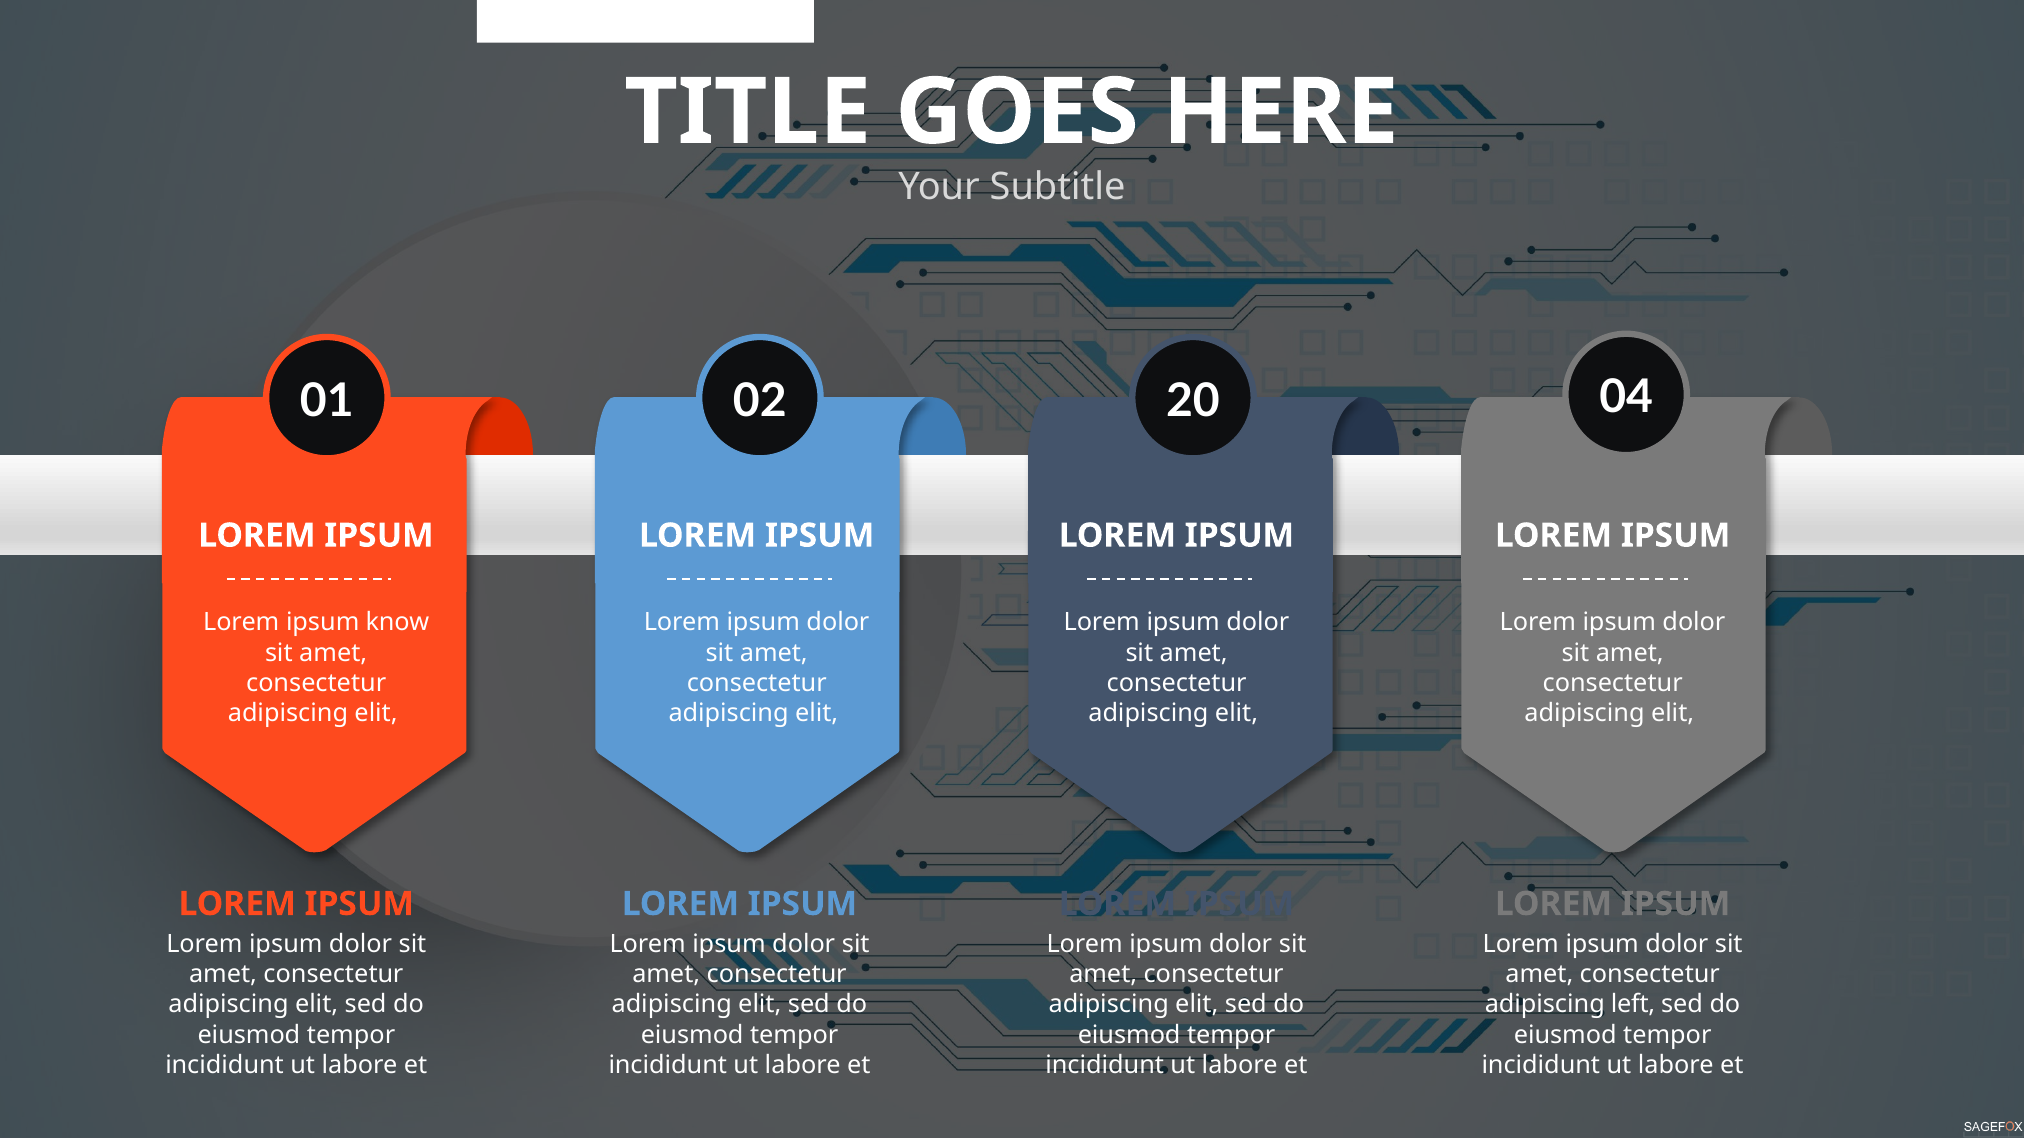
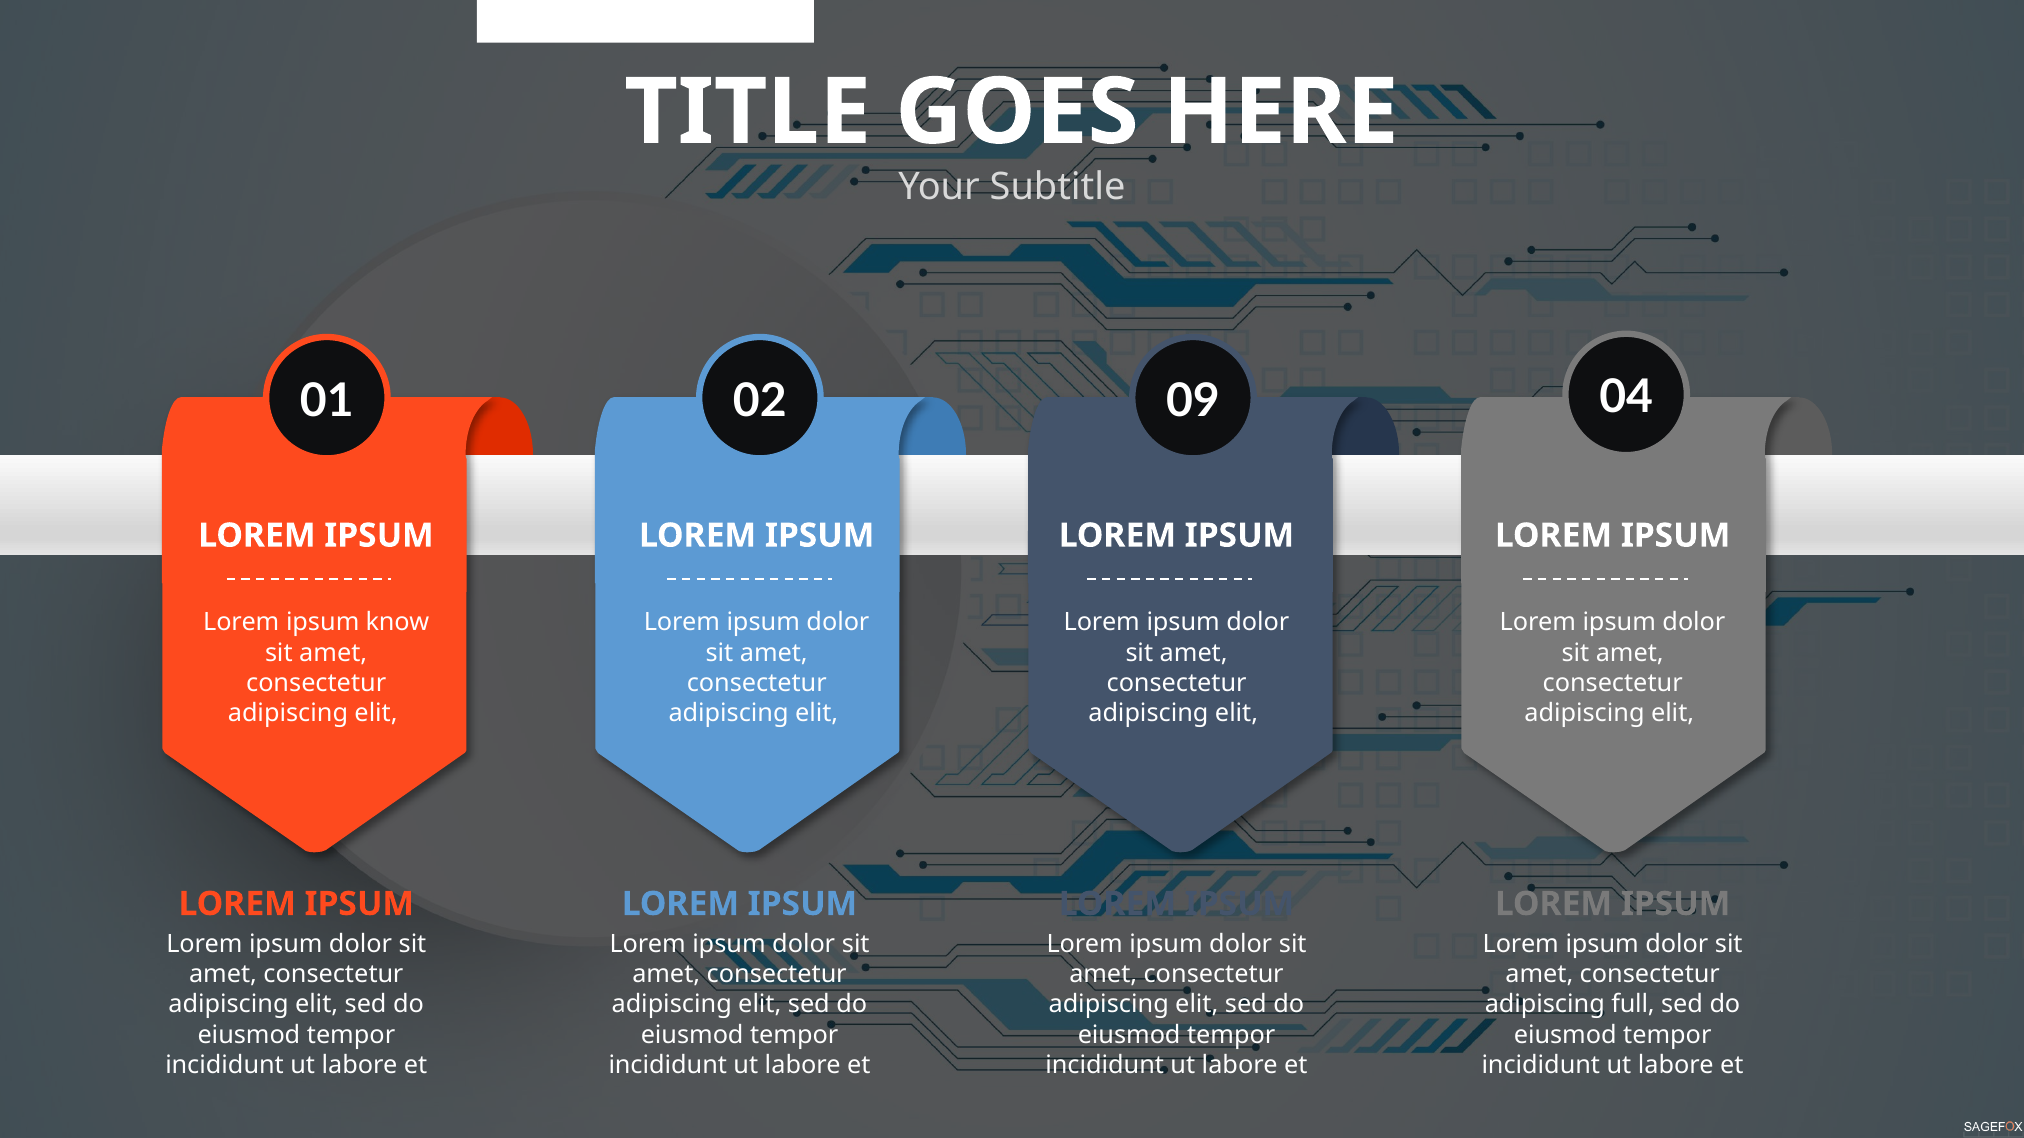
20: 20 -> 09 (1193, 401)
left: left -> full (1633, 1005)
